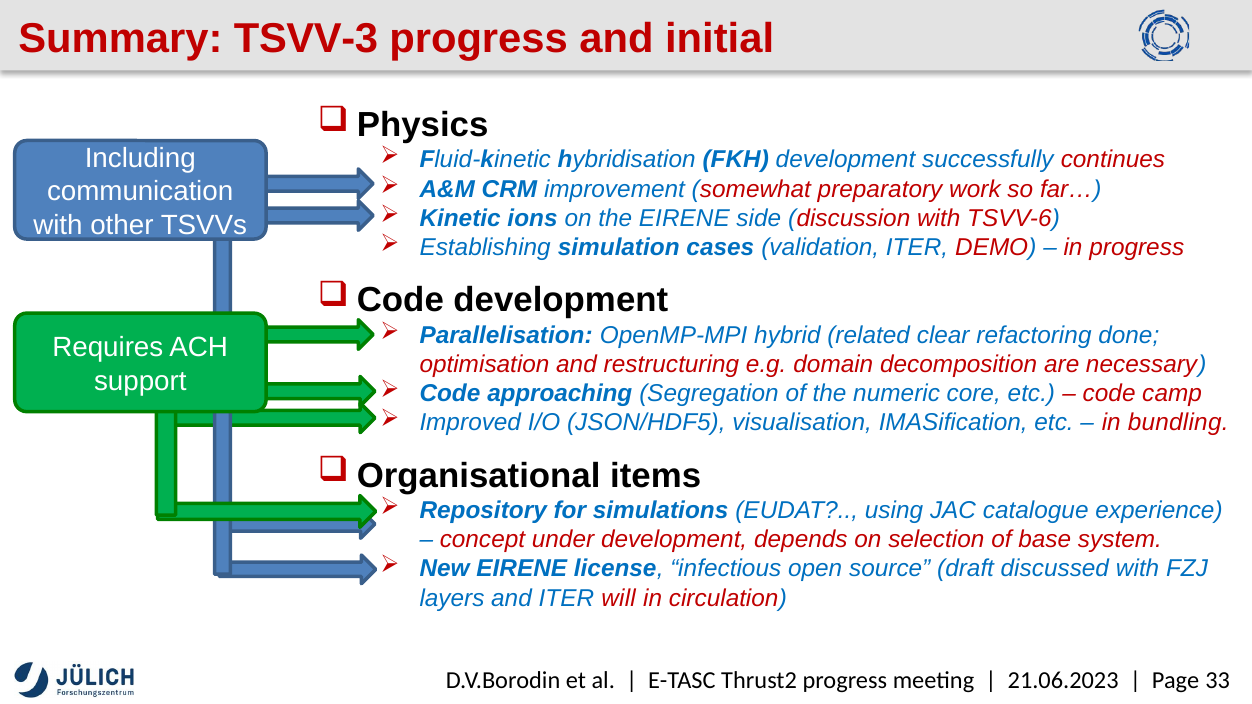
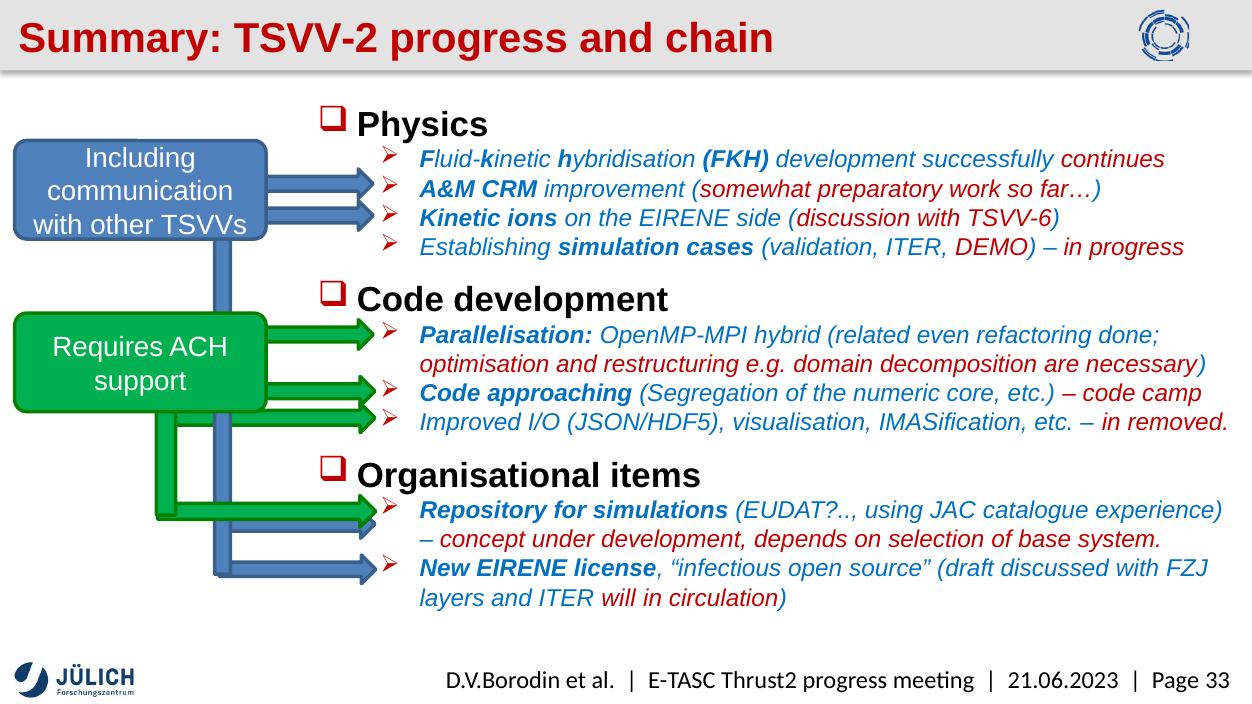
TSVV-3: TSVV-3 -> TSVV-2 (306, 39)
initial: initial -> chain (720, 39)
clear: clear -> even (943, 335)
bundling: bundling -> removed (1178, 423)
